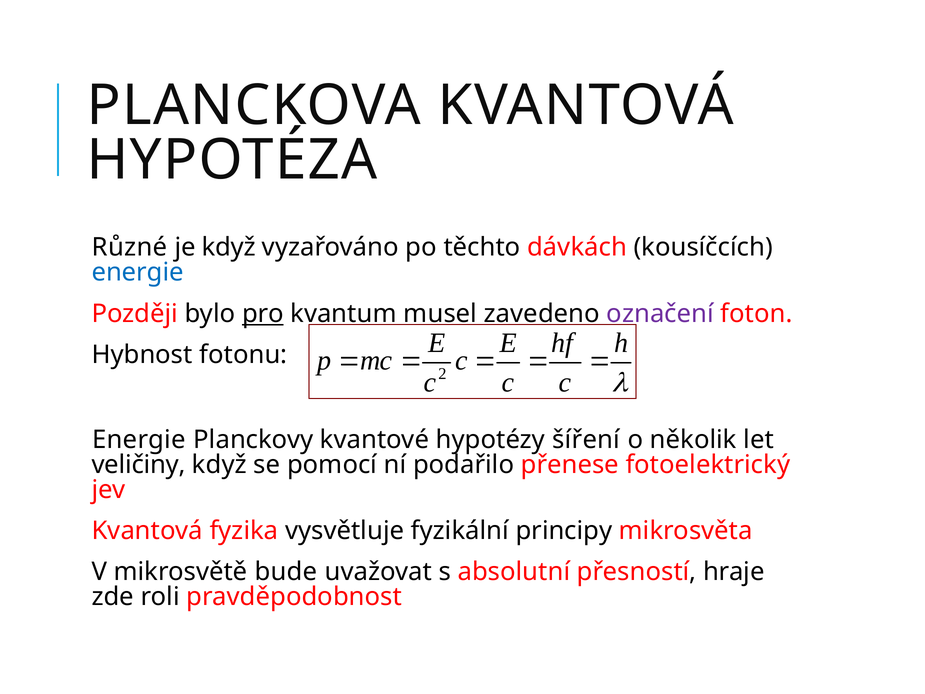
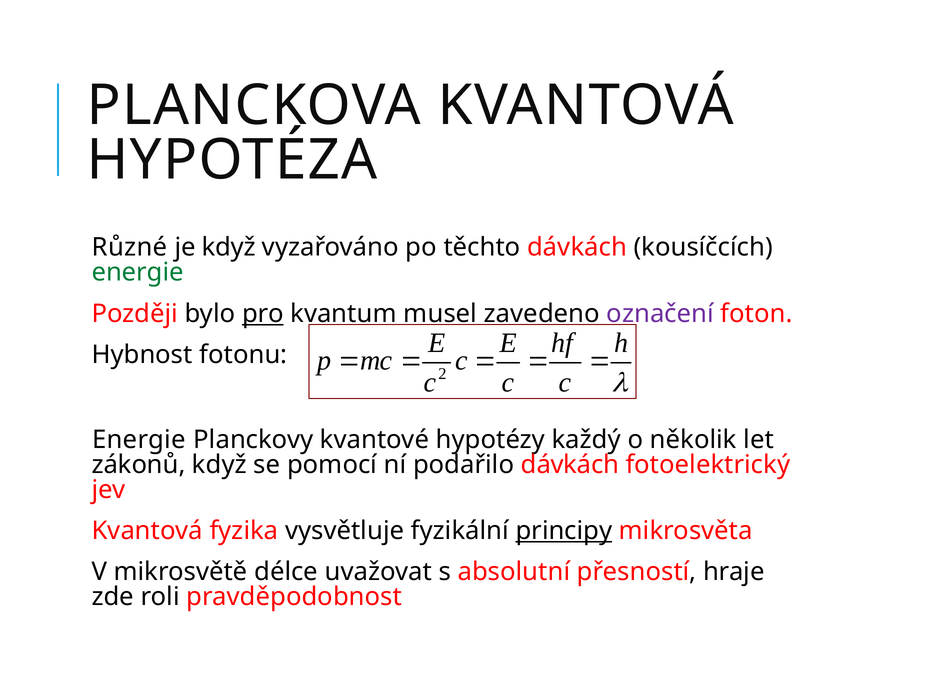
energie colour: blue -> green (138, 272)
šíření: šíření -> každý (586, 440)
veličiny: veličiny -> zákonů (139, 465)
podařilo přenese: přenese -> dávkách (570, 465)
principy underline: none -> present (564, 531)
bude: bude -> délce (286, 572)
